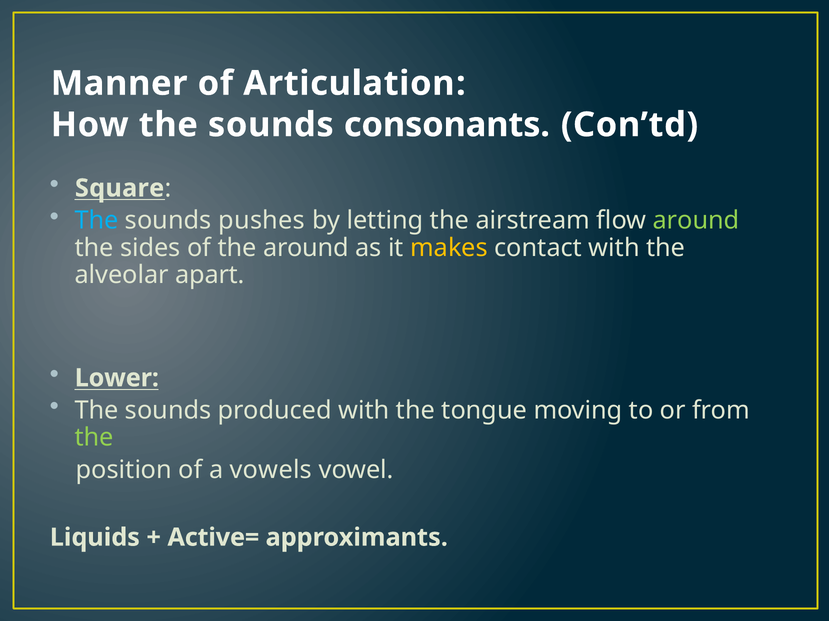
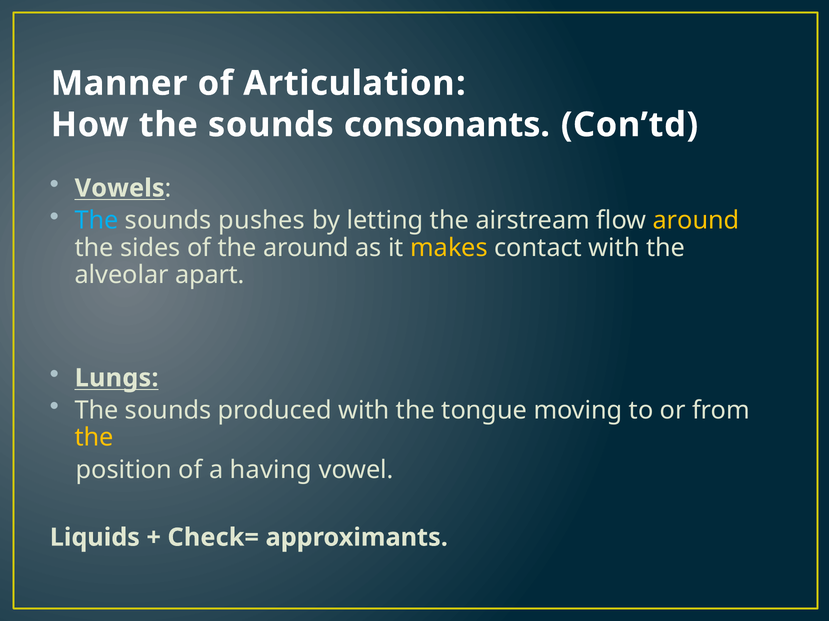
Square: Square -> Vowels (120, 188)
around colour: light green -> yellow (696, 221)
Lower: Lower -> Lungs (117, 378)
the colour: light green -> yellow (94, 438)
vowels: vowels -> having (271, 470)
Active=: Active= -> Check= (213, 538)
